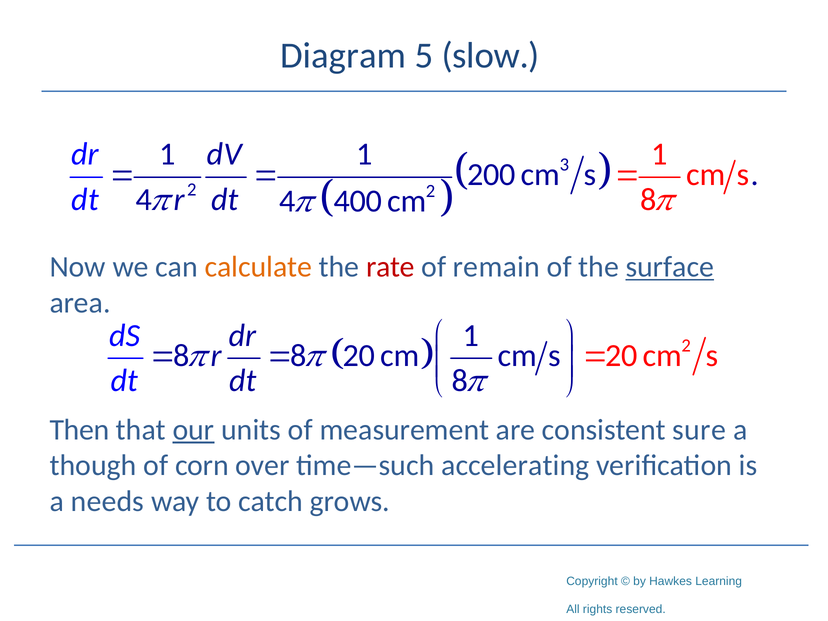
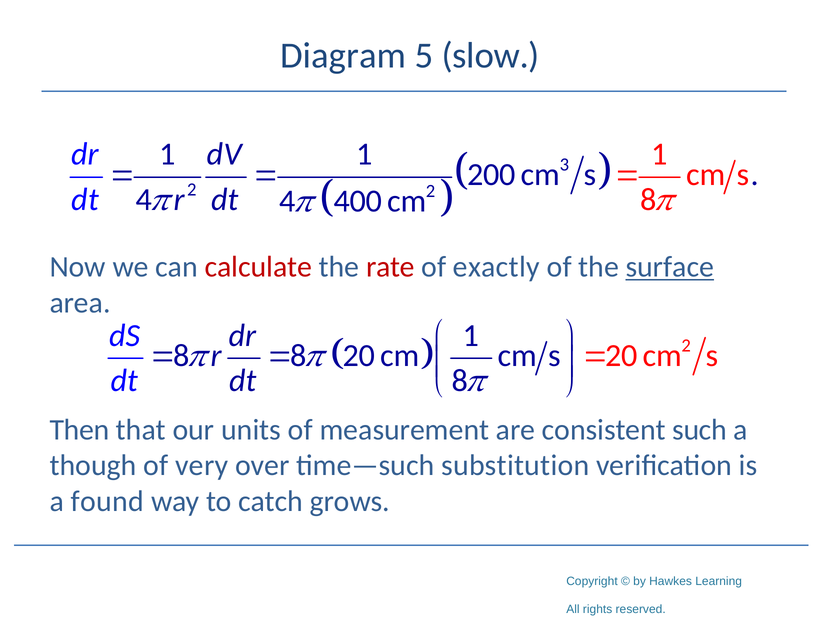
calculate colour: orange -> red (258, 267)
remain: remain -> exactly (496, 267)
our underline: present -> none (193, 430)
sure: sure -> such (700, 430)
corn: corn -> very (202, 466)
accelerating: accelerating -> substitution (515, 466)
needs: needs -> found (107, 501)
